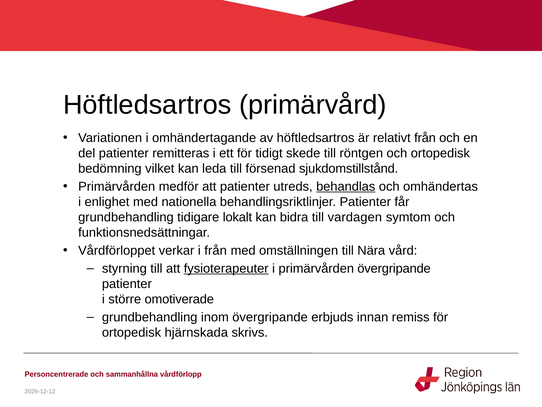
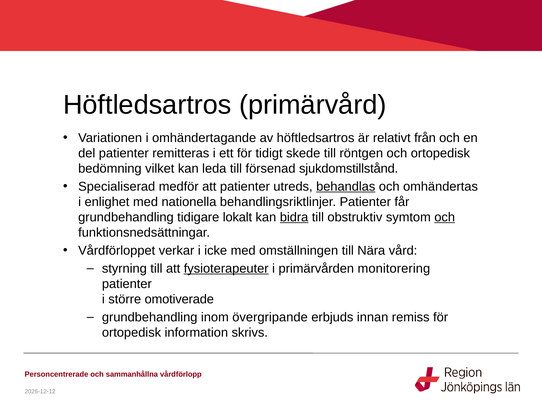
Primärvården: Primärvården -> Specialiserad (117, 186)
bidra underline: none -> present (294, 217)
vardagen: vardagen -> obstruktiv (355, 217)
och underline: none -> present (445, 217)
i från: från -> icke (216, 250)
primärvården övergripande: övergripande -> monitorering (394, 268)
hjärnskada: hjärnskada -> information (196, 332)
